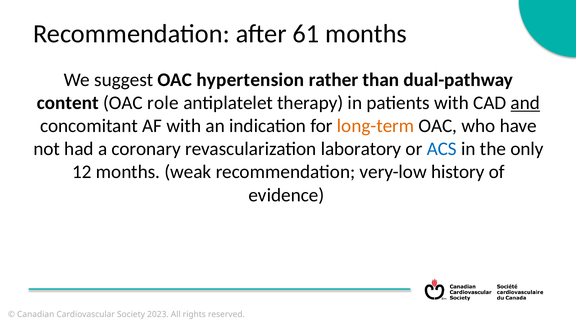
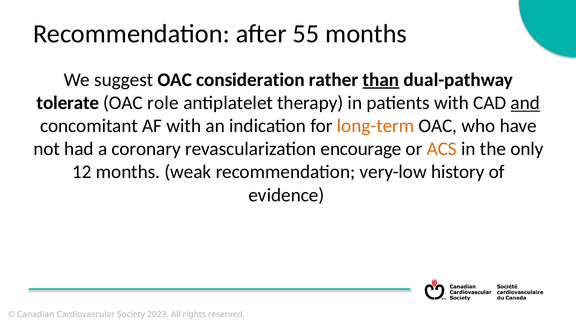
61: 61 -> 55 (306, 34)
hypertension: hypertension -> consideration (250, 80)
than underline: none -> present (381, 80)
content: content -> tolerate (68, 103)
laboratory: laboratory -> encourage (361, 149)
ACS colour: blue -> orange (442, 149)
